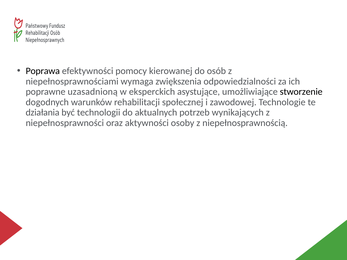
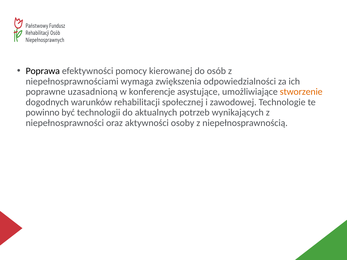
eksperckich: eksperckich -> konferencje (152, 92)
stworzenie colour: black -> orange (301, 92)
działania: działania -> powinno (43, 113)
